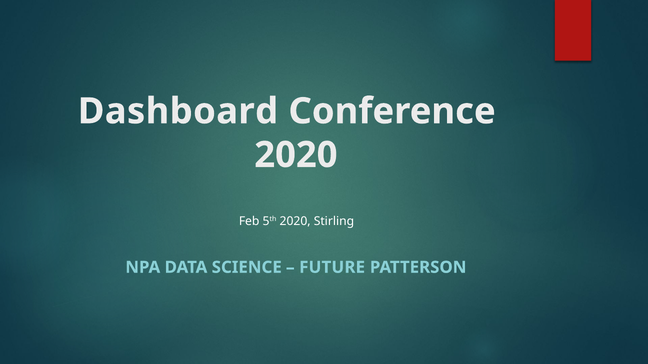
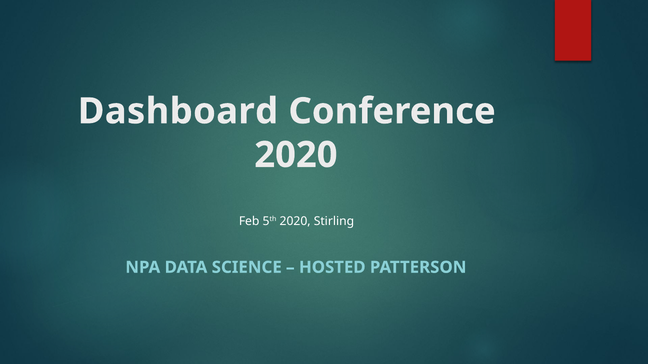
FUTURE: FUTURE -> HOSTED (332, 268)
